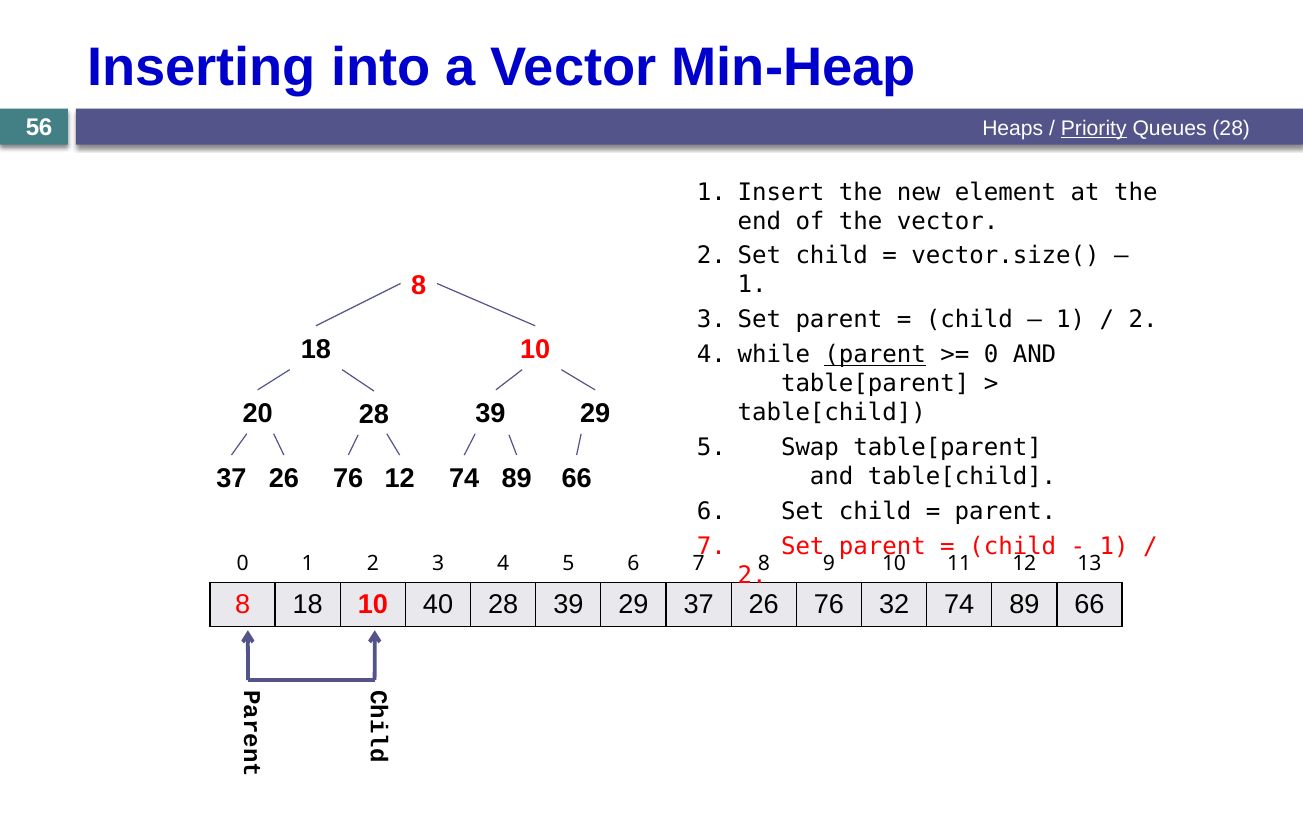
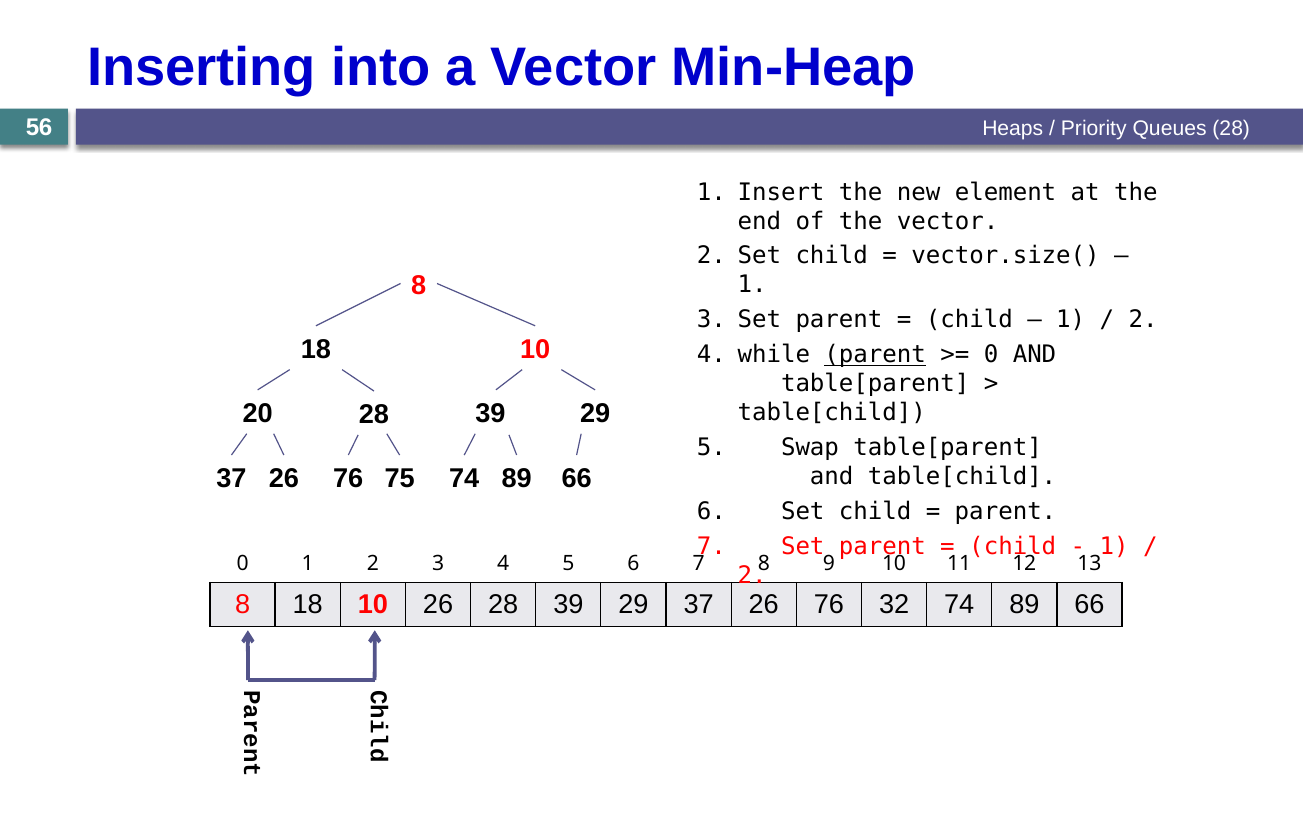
Priority underline: present -> none (1094, 128)
76 12: 12 -> 75 (400, 479)
10 40: 40 -> 26 (438, 605)
